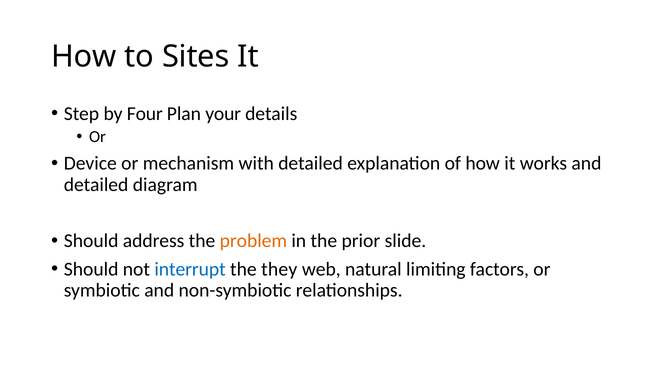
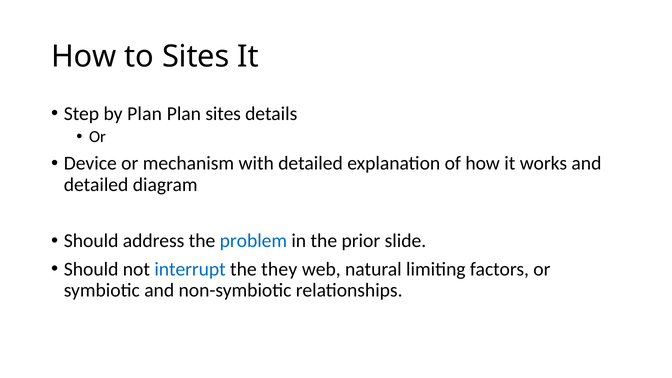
by Four: Four -> Plan (145, 114)
Plan your: your -> sites (223, 114)
problem colour: orange -> blue (253, 241)
